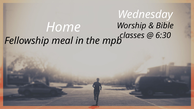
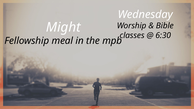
Home: Home -> Might (63, 27)
